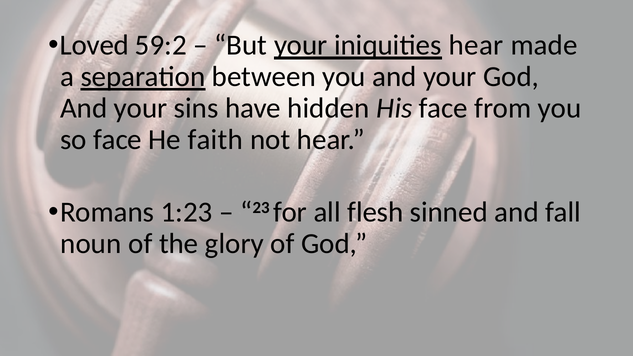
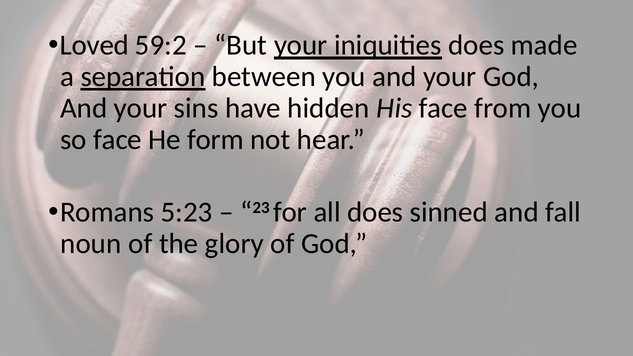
hear: hear -> does (476, 45)
faith: faith -> form (216, 140)
1:23: 1:23 -> 5:23 (187, 212)
all flesh: flesh -> does (375, 212)
